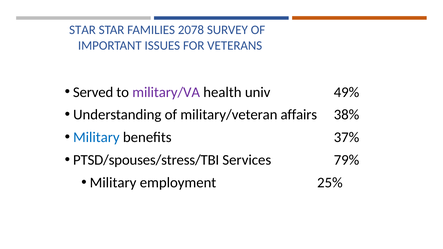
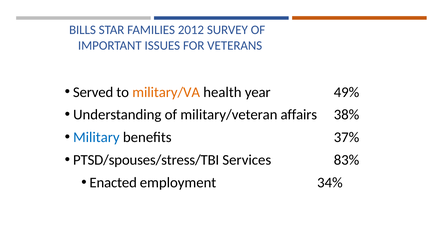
STAR: STAR -> BILLS (82, 30)
2078: 2078 -> 2012 (191, 30)
military/VA colour: purple -> orange (166, 92)
univ: univ -> year (258, 92)
79%: 79% -> 83% (347, 160)
Military: Military -> Enacted (113, 183)
25%: 25% -> 34% (330, 183)
